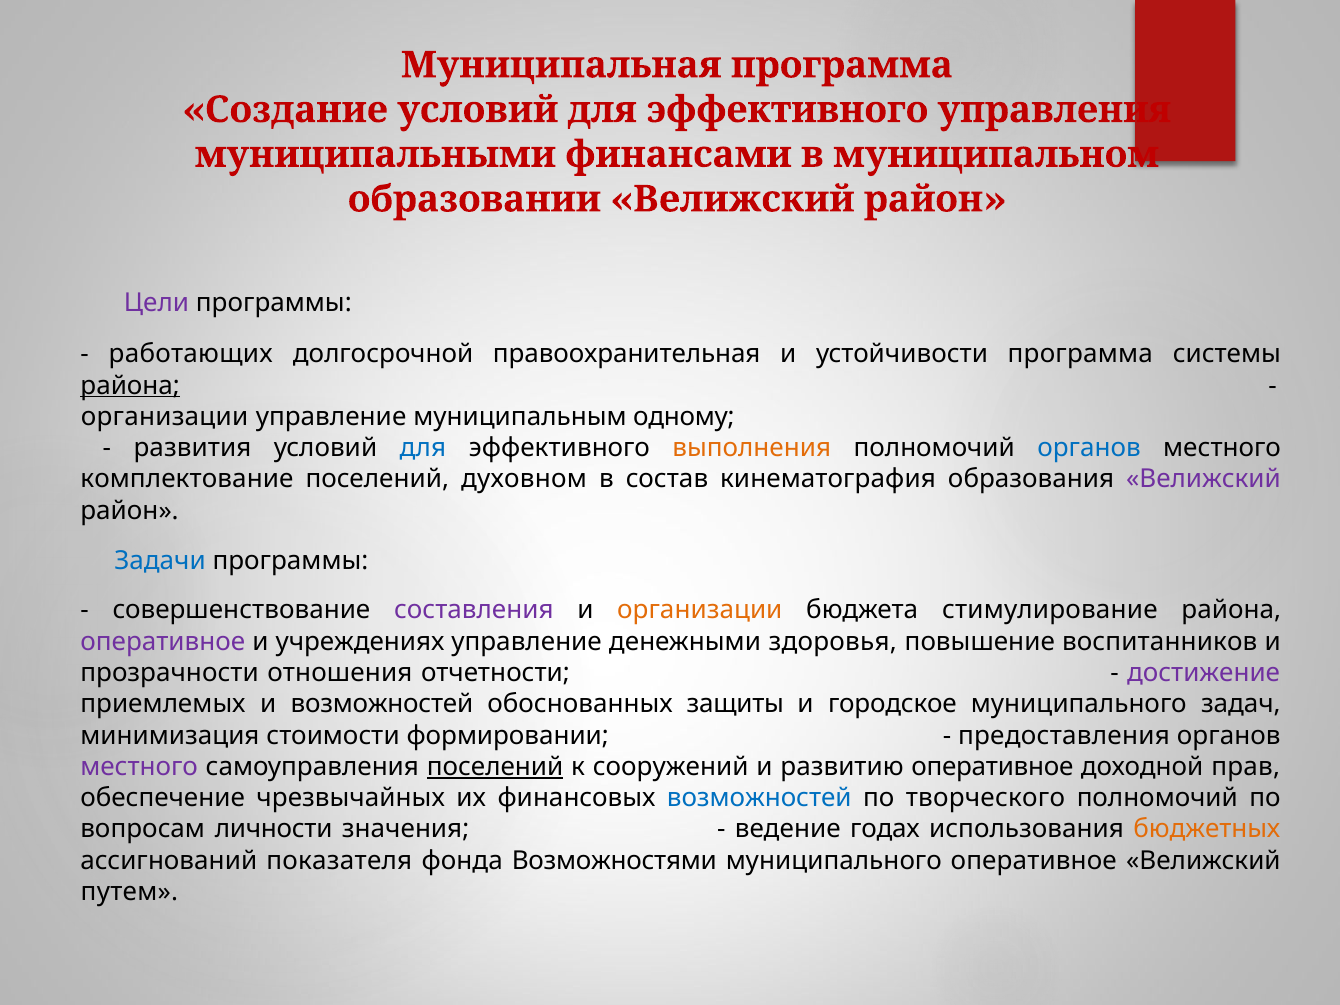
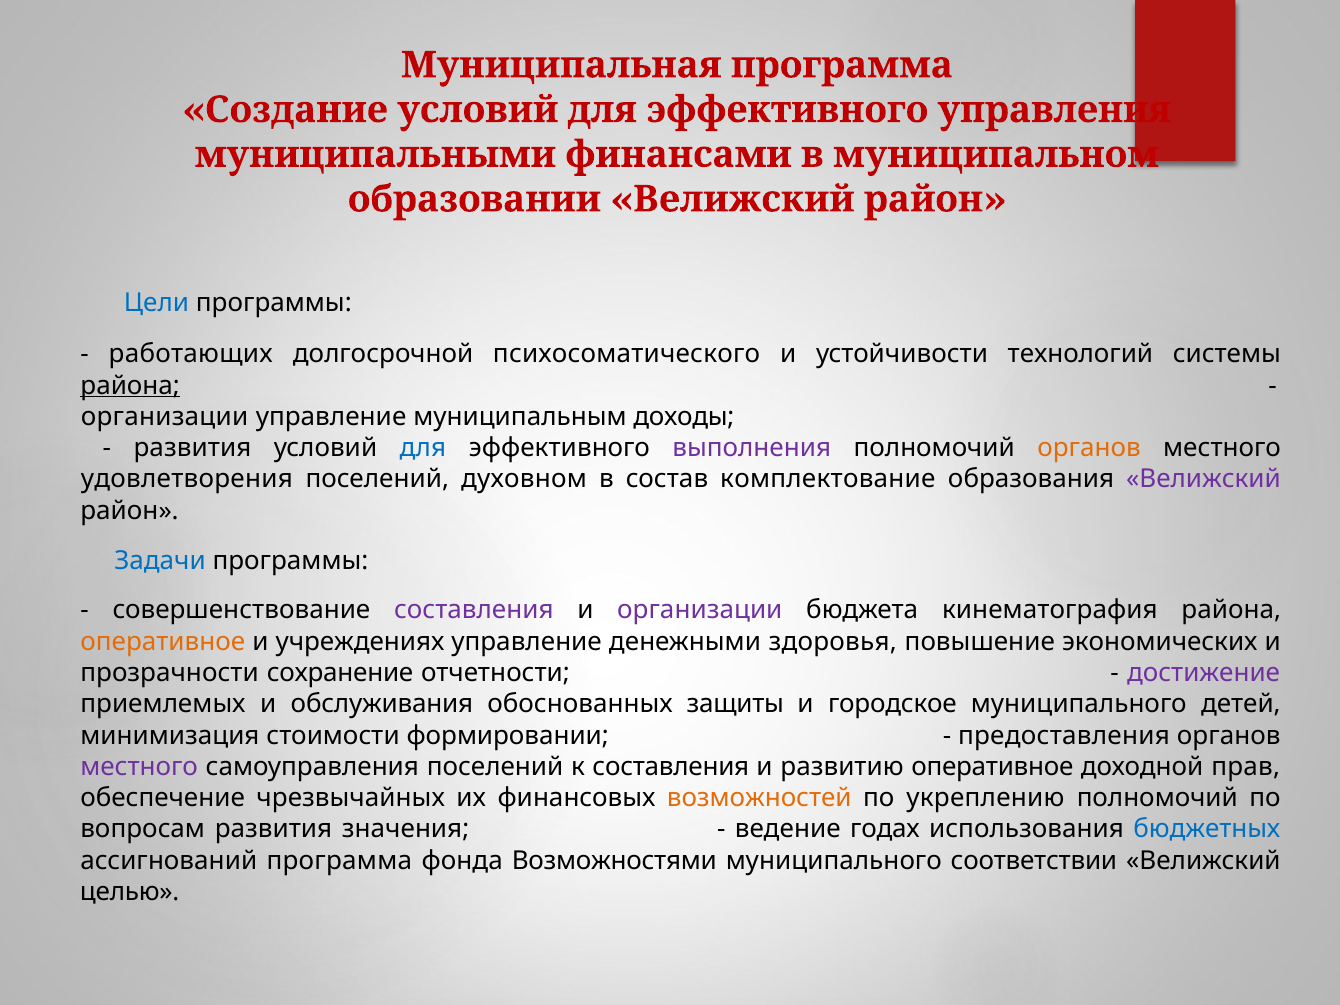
Цели colour: purple -> blue (157, 303)
правоохранительная: правоохранительная -> психосоматического (627, 354)
устойчивости программа: программа -> технологий (1080, 354)
одному: одному -> доходы (684, 417)
выполнения colour: orange -> purple (752, 448)
органов colour: blue -> orange (1089, 448)
комплектование: комплектование -> удовлетворения (187, 479)
кинематография: кинематография -> комплектование (828, 479)
организации colour: orange -> purple (700, 610)
стимулирование: стимулирование -> кинематография (1050, 610)
оперативное colour: purple -> orange (163, 642)
воспитанников: воспитанников -> экономических (1160, 642)
отношения: отношения -> сохранение (340, 673)
и возможностей: возможностей -> обслуживания (382, 704)
задач: задач -> детей (1241, 704)
поселений underline: present -> none (495, 767)
к сооружений: сооружений -> составления (671, 767)
возможностей colour: blue -> orange (759, 798)
творческого: творческого -> укреплению (985, 798)
вопросам личности: личности -> развития (274, 829)
бюджетных colour: orange -> blue (1207, 829)
ассигнований показателя: показателя -> программа (339, 861)
муниципального оперативное: оперативное -> соответствии (1034, 861)
путем: путем -> целью (130, 892)
